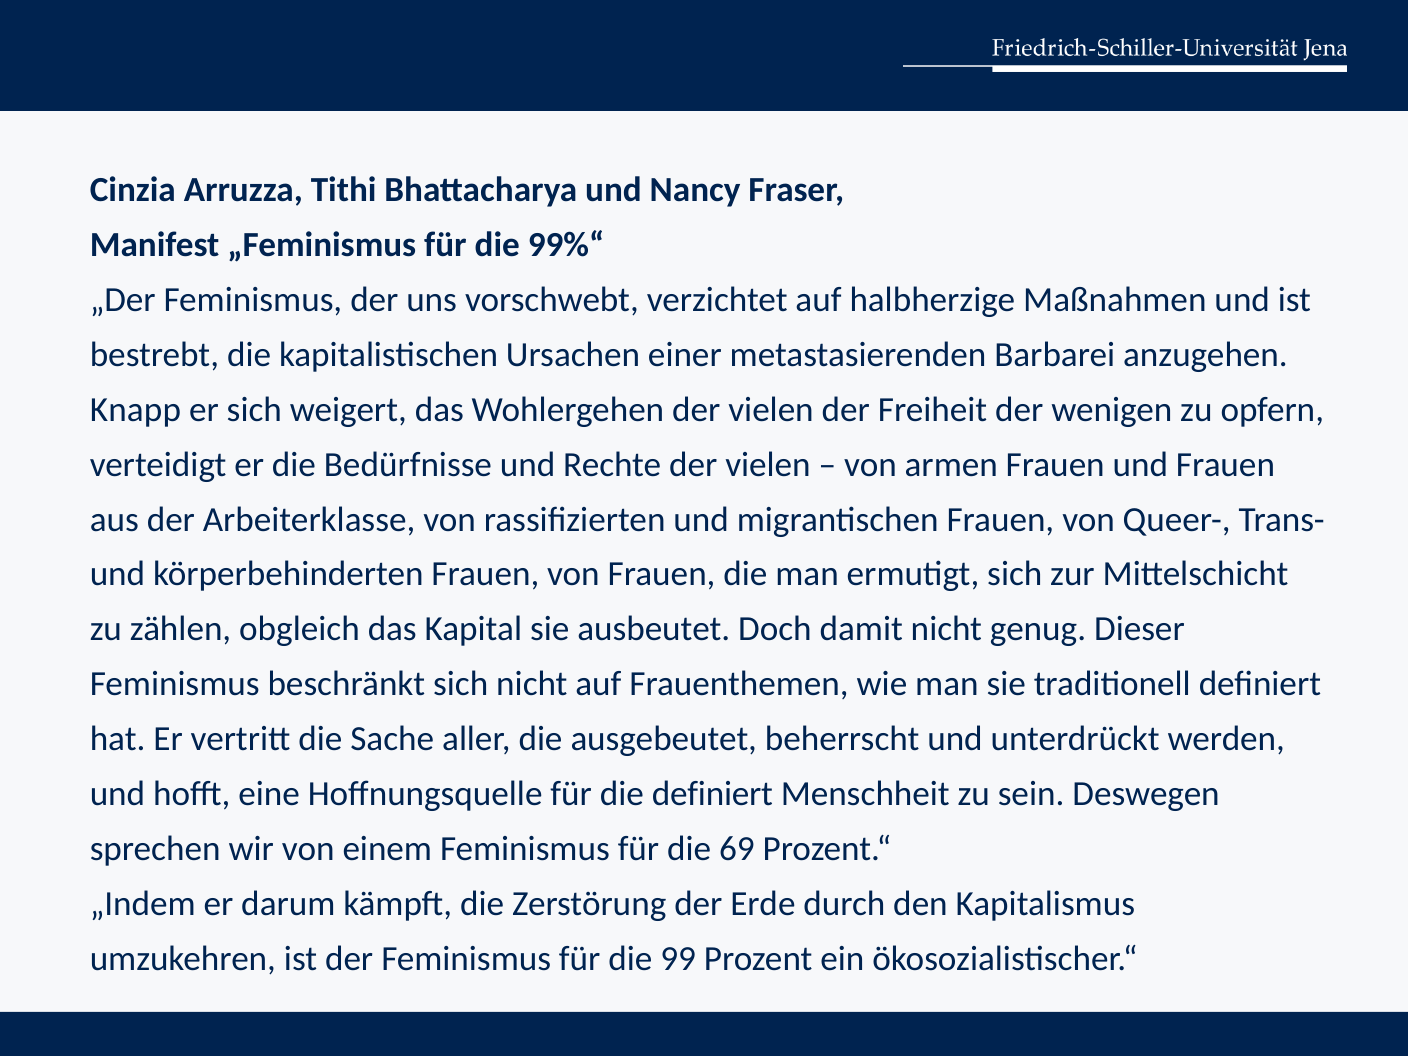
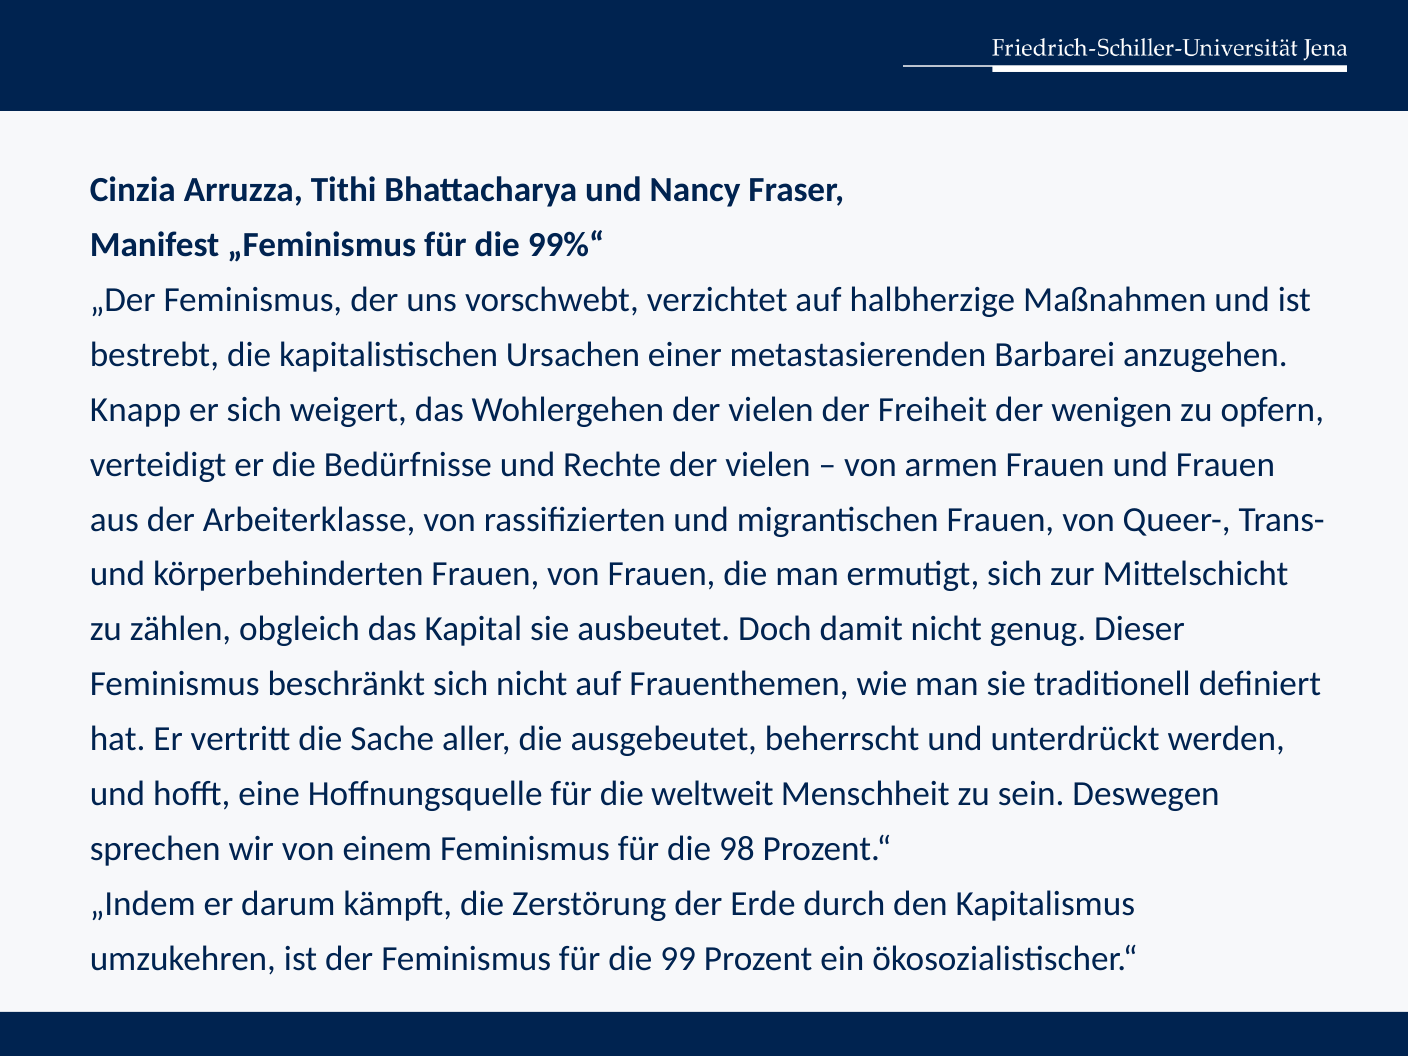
die definiert: definiert -> weltweit (712, 794)
69: 69 -> 98 (737, 849)
